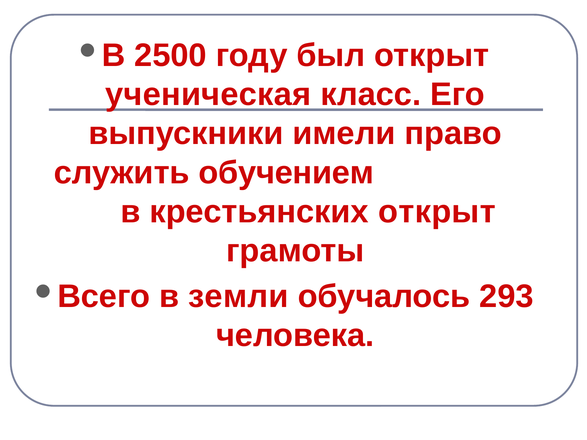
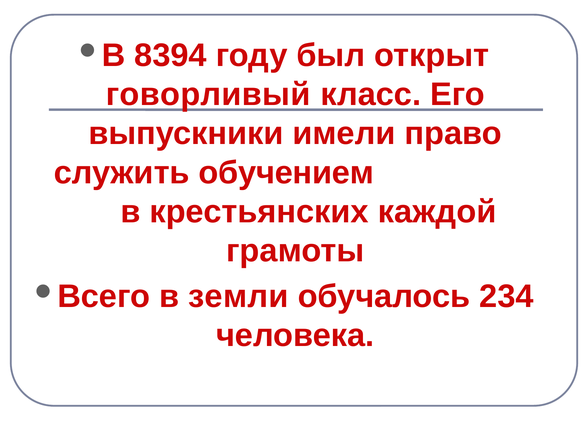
2500: 2500 -> 8394 (171, 55)
ученическая: ученическая -> говорливый (208, 94)
крестьянских открыт: открыт -> каждой (437, 212)
293: 293 -> 234 (506, 297)
